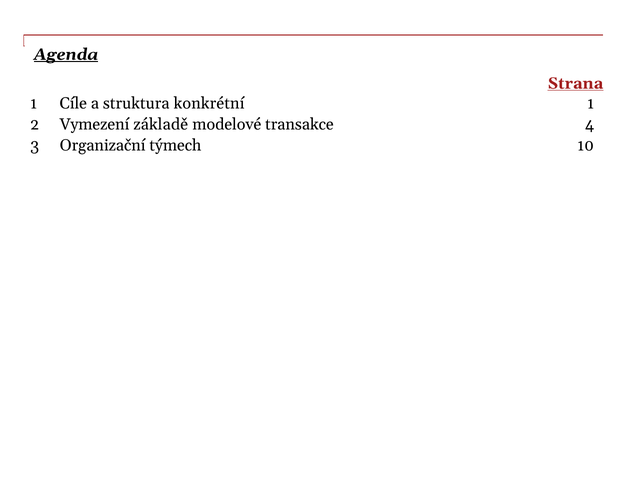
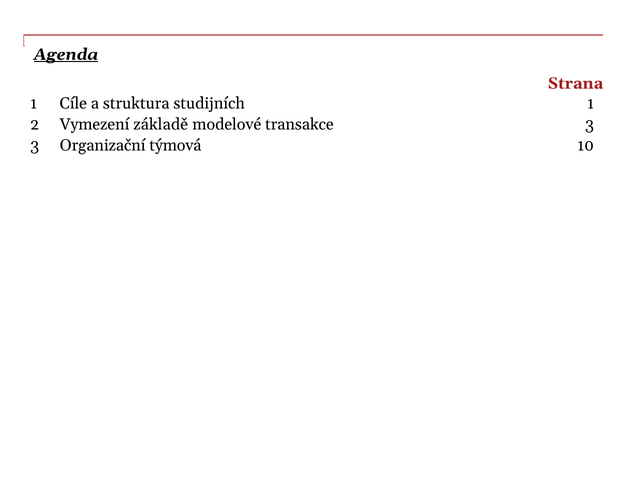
Strana underline: present -> none (575, 83)
konkrétní: konkrétní -> studijních (209, 104)
transakce 4: 4 -> 3 (589, 125)
týmech: týmech -> týmová (175, 145)
